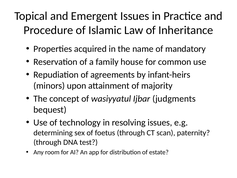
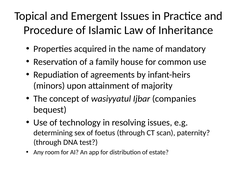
judgments: judgments -> companies (174, 99)
